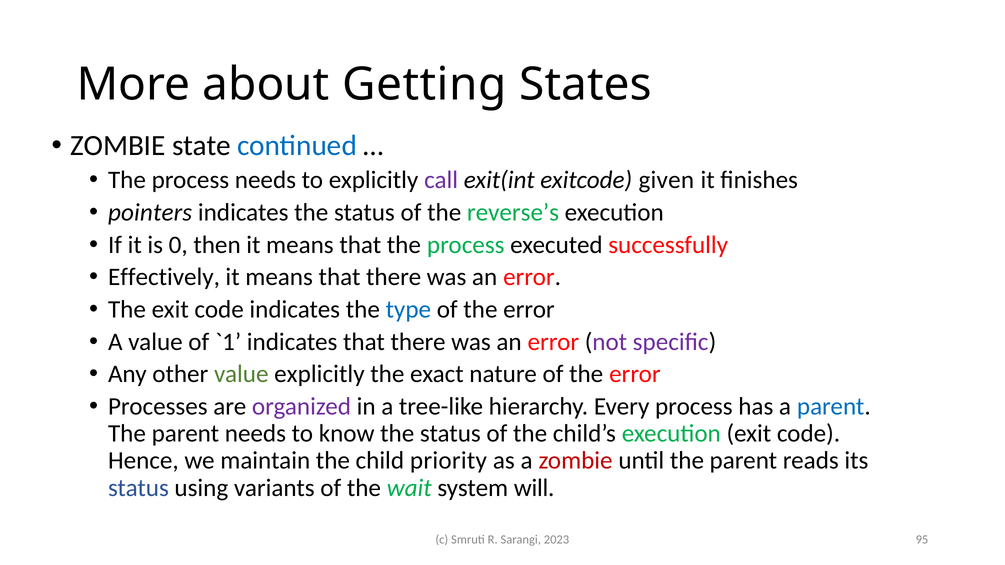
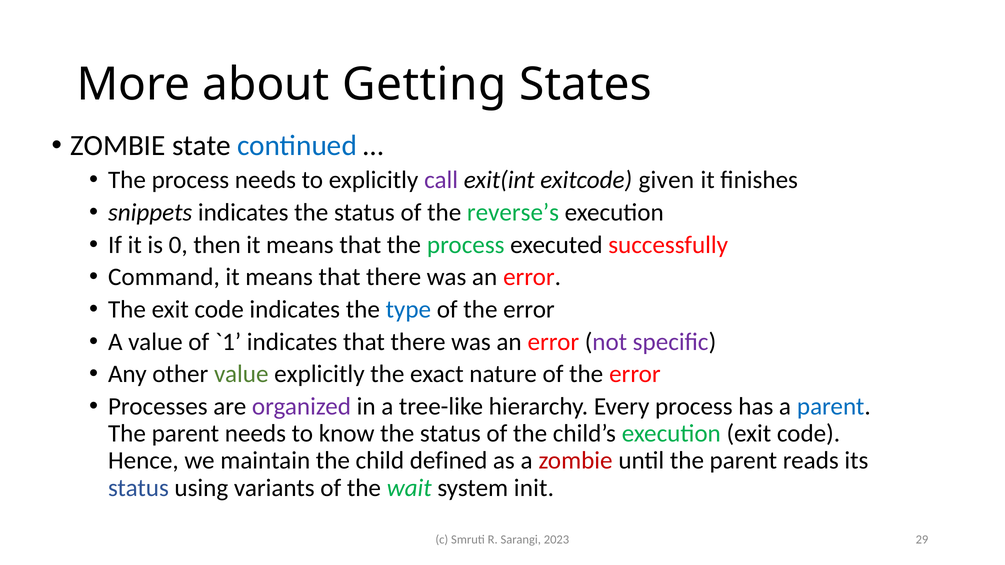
pointers: pointers -> snippets (150, 213)
Effectively: Effectively -> Command (164, 277)
priority: priority -> defined (449, 461)
will: will -> init (534, 488)
95: 95 -> 29 (922, 540)
